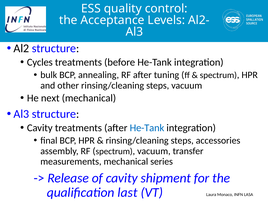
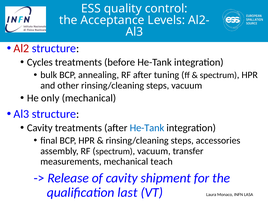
Al2 colour: black -> red (21, 48)
next: next -> only (50, 98)
series: series -> teach (162, 161)
